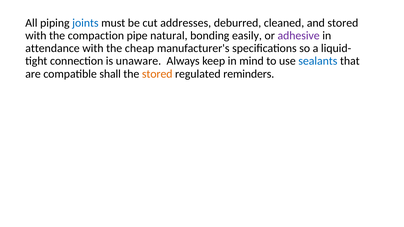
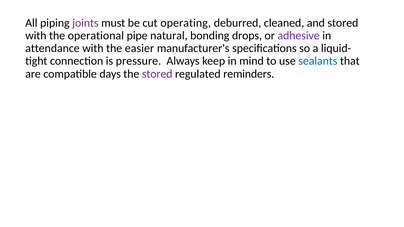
joints colour: blue -> purple (85, 23)
addresses: addresses -> operating (186, 23)
compaction: compaction -> operational (96, 36)
easily: easily -> drops (247, 36)
cheap: cheap -> easier (140, 48)
unaware: unaware -> pressure (138, 61)
shall: shall -> days (110, 74)
stored colour: orange -> purple (157, 74)
